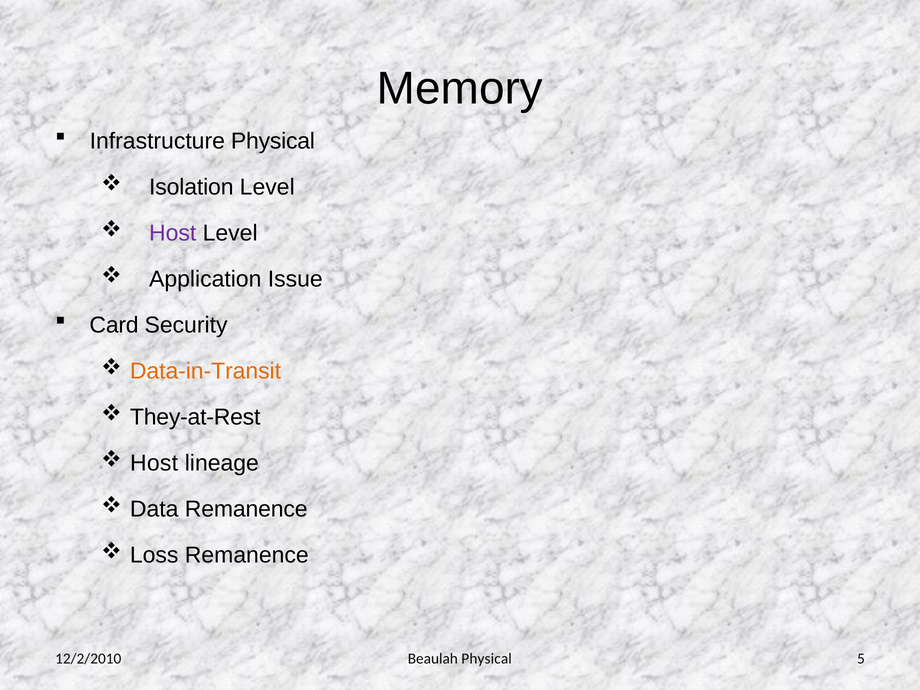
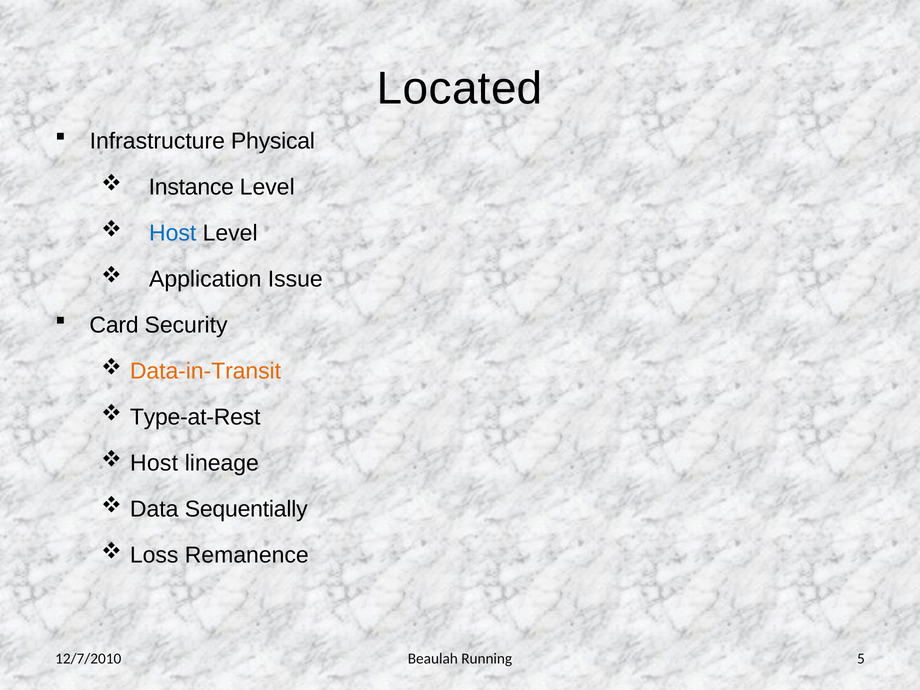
Memory: Memory -> Located (460, 88)
Isolation: Isolation -> Instance (191, 187)
Host colour: purple -> blue (173, 233)
They-at-Rest: They-at-Rest -> Type-at-Rest (195, 417)
Data Remanence: Remanence -> Sequentially (246, 509)
12/2/2010: 12/2/2010 -> 12/7/2010 (88, 659)
Beaulah Physical: Physical -> Running (487, 659)
